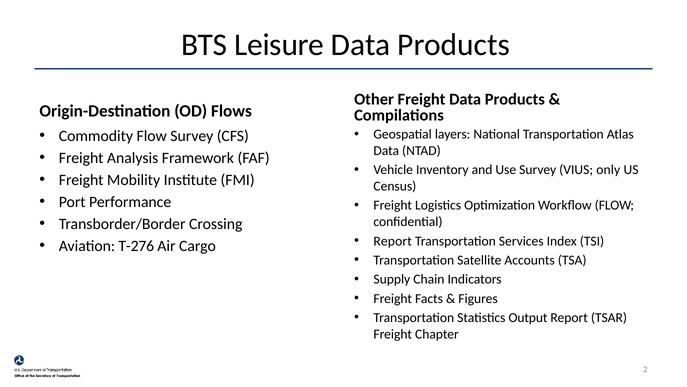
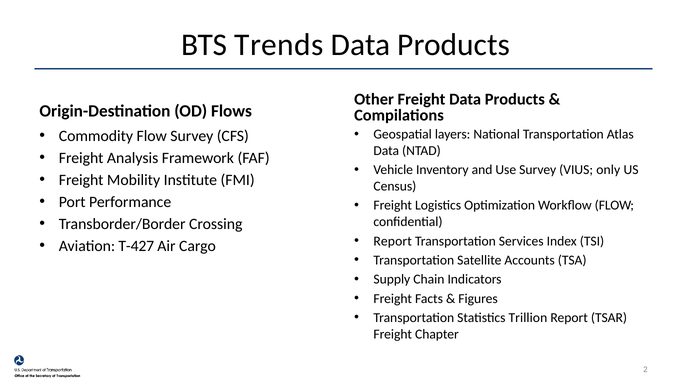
Leisure: Leisure -> Trends (279, 45)
T-276: T-276 -> T-427 (136, 246)
Output: Output -> Trillion (528, 317)
